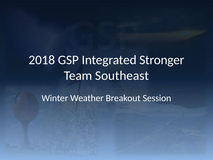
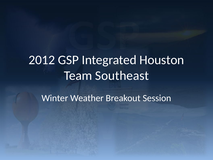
2018: 2018 -> 2012 (42, 60)
Stronger: Stronger -> Houston (162, 60)
